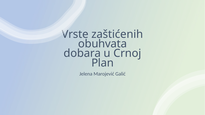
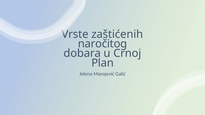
obuhvata: obuhvata -> naročitog (103, 44)
